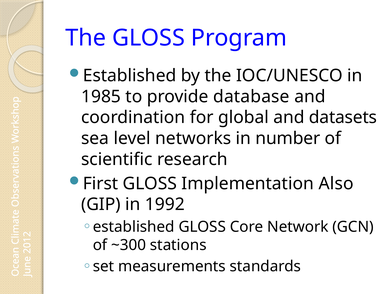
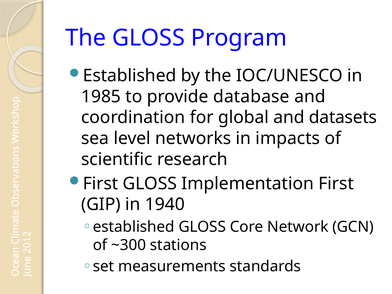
number: number -> impacts (288, 138)
Implementation Also: Also -> First (336, 184)
1992: 1992 -> 1940 (165, 204)
